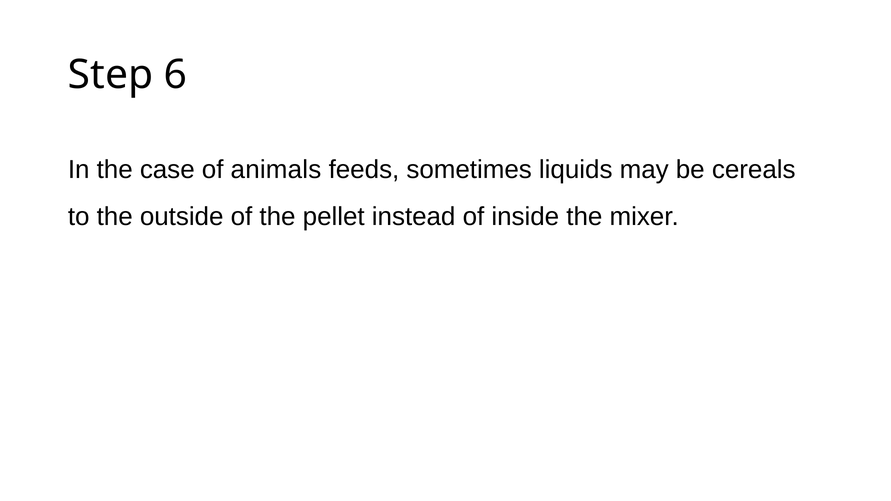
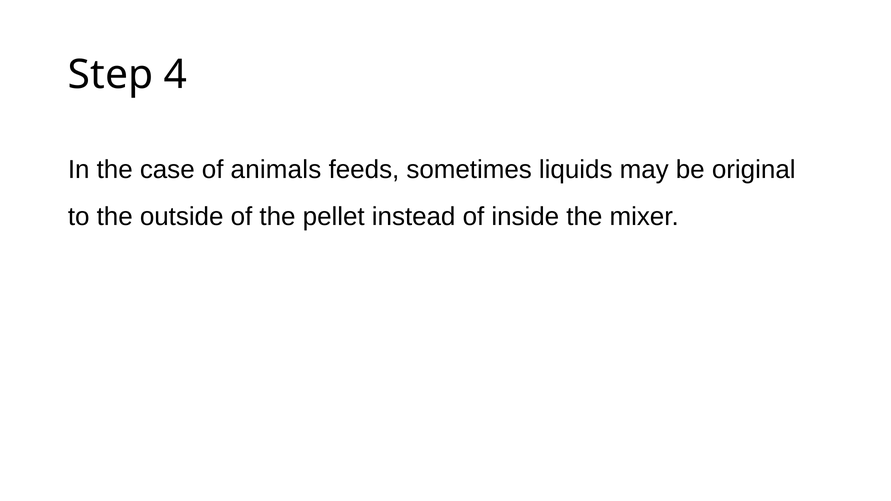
6: 6 -> 4 (176, 75)
cereals: cereals -> original (754, 170)
